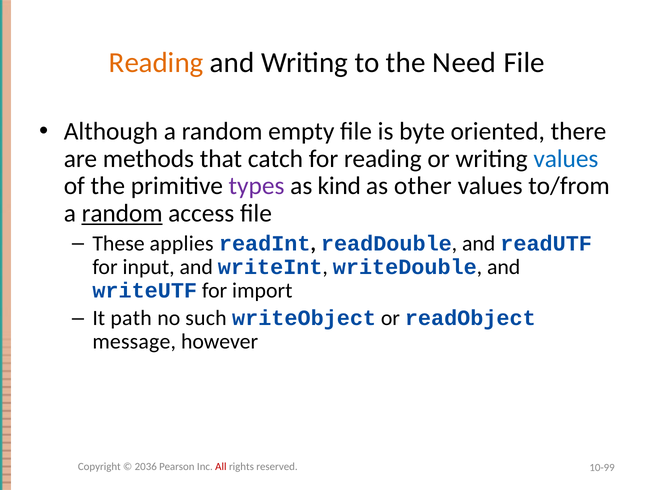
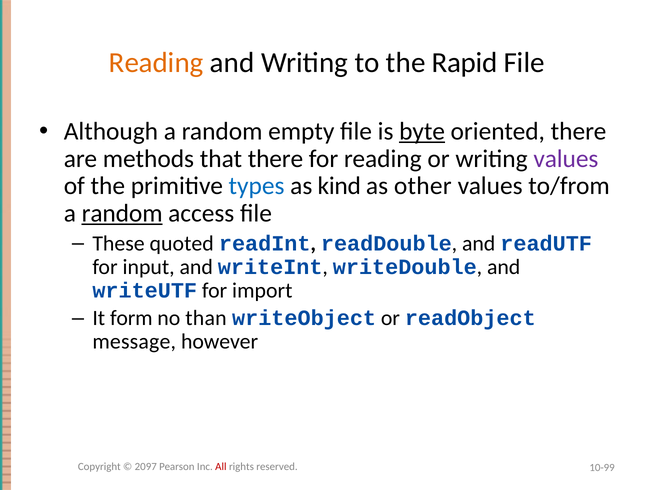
Need: Need -> Rapid (465, 63)
byte underline: none -> present (422, 131)
that catch: catch -> there (275, 159)
values colour: blue -> purple (566, 159)
types colour: purple -> blue (257, 186)
applies: applies -> quoted (182, 244)
path: path -> form (131, 319)
such: such -> than (206, 319)
2036: 2036 -> 2097 (146, 467)
